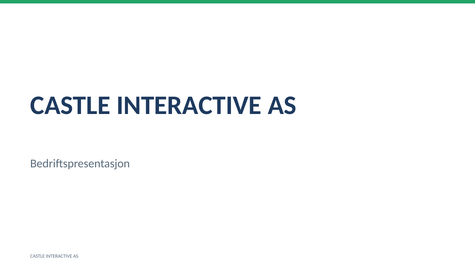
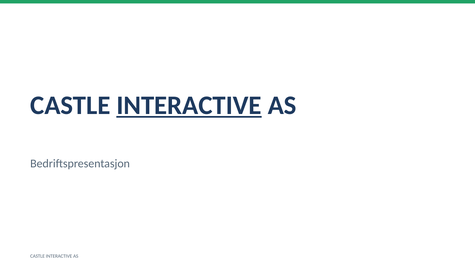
INTERACTIVE underline: none -> present (189, 105)
